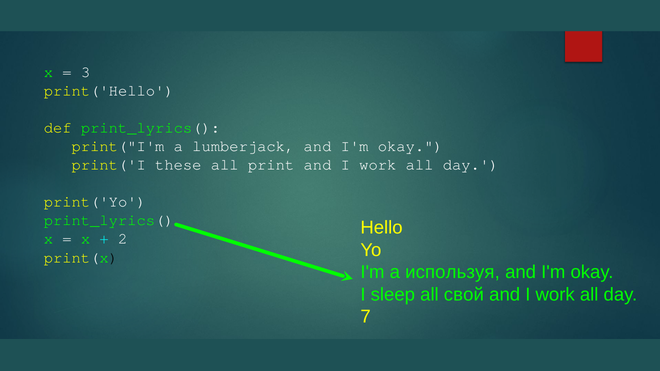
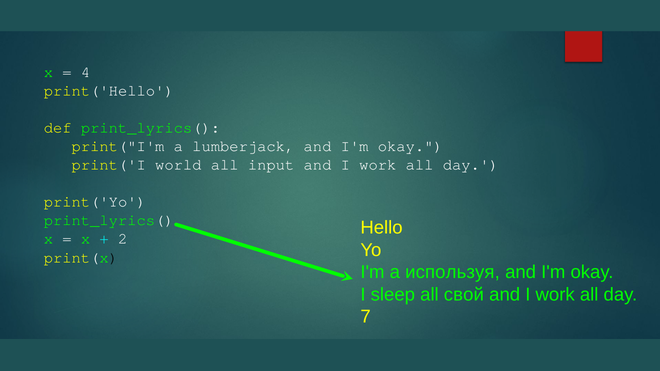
3: 3 -> 4 (86, 72)
these: these -> world (178, 165)
print: print -> input (271, 165)
